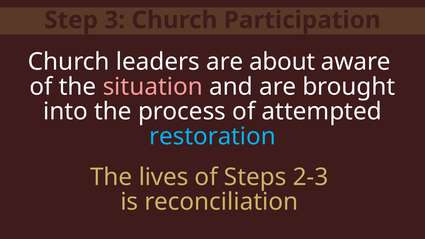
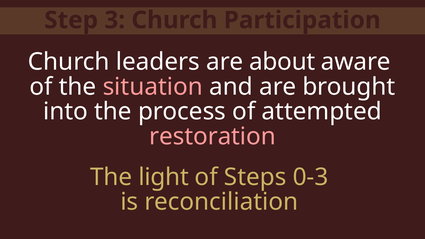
restoration colour: light blue -> pink (213, 136)
lives: lives -> light (164, 177)
2-3: 2-3 -> 0-3 (311, 177)
